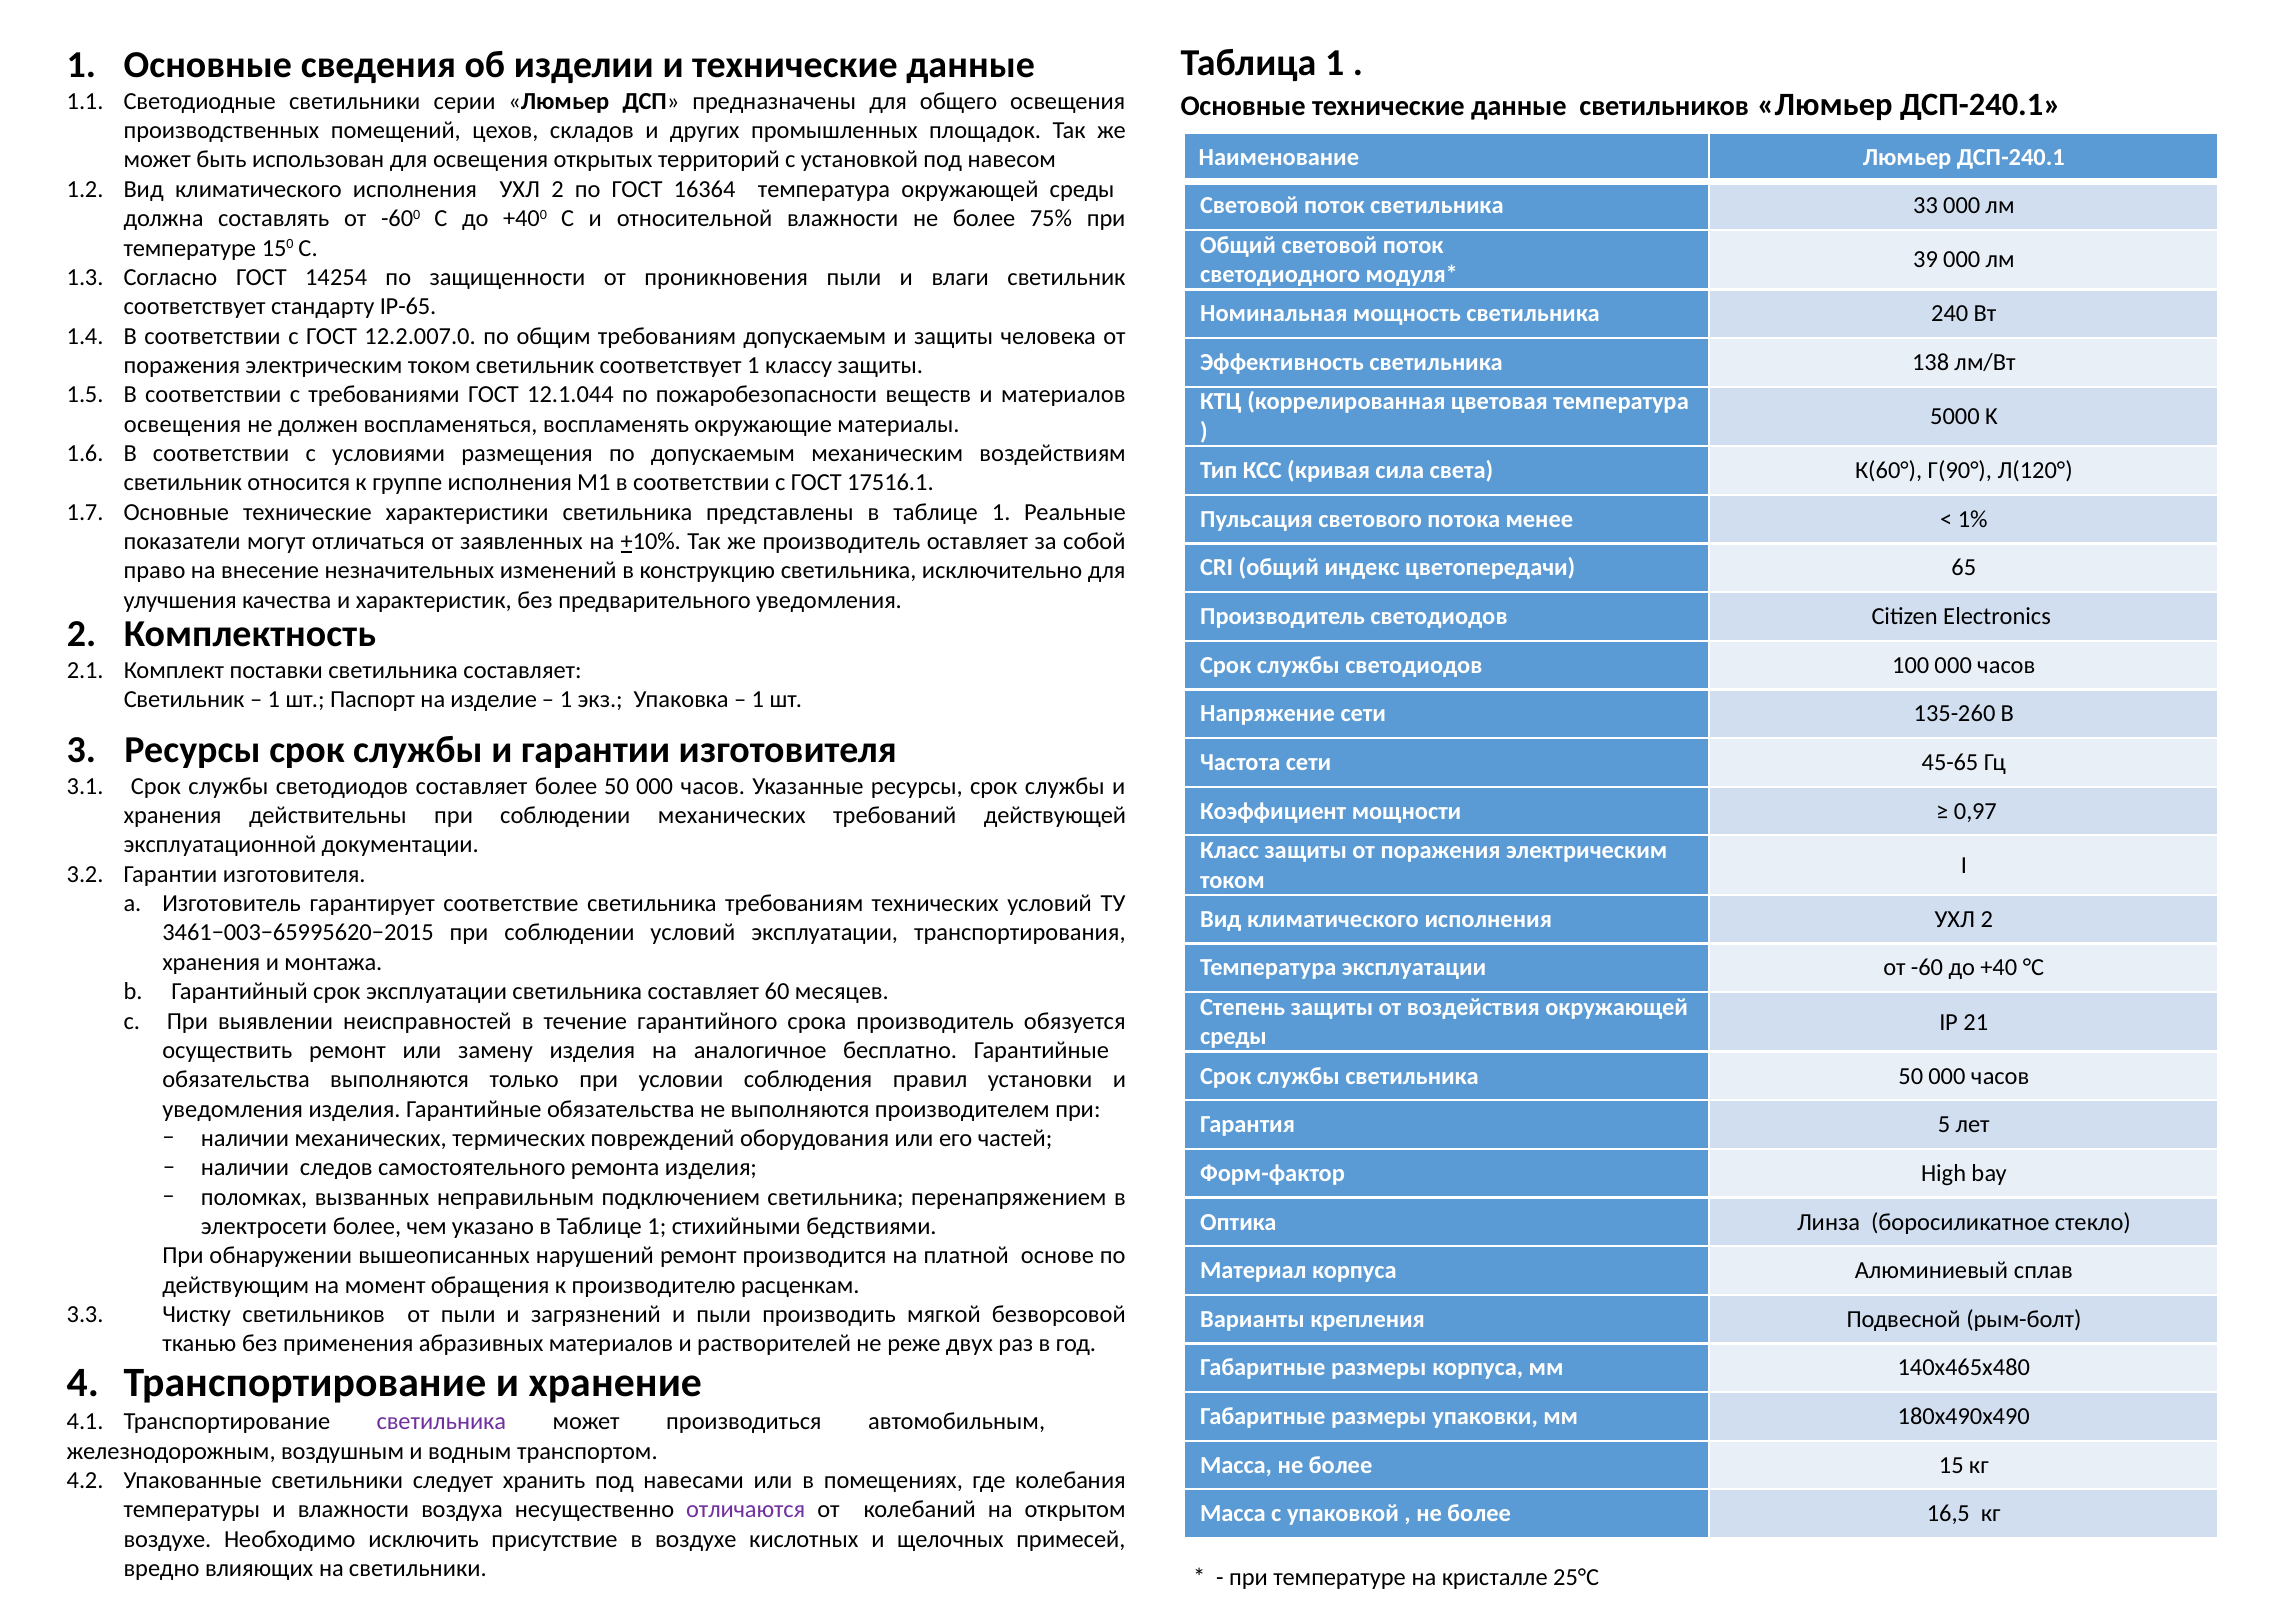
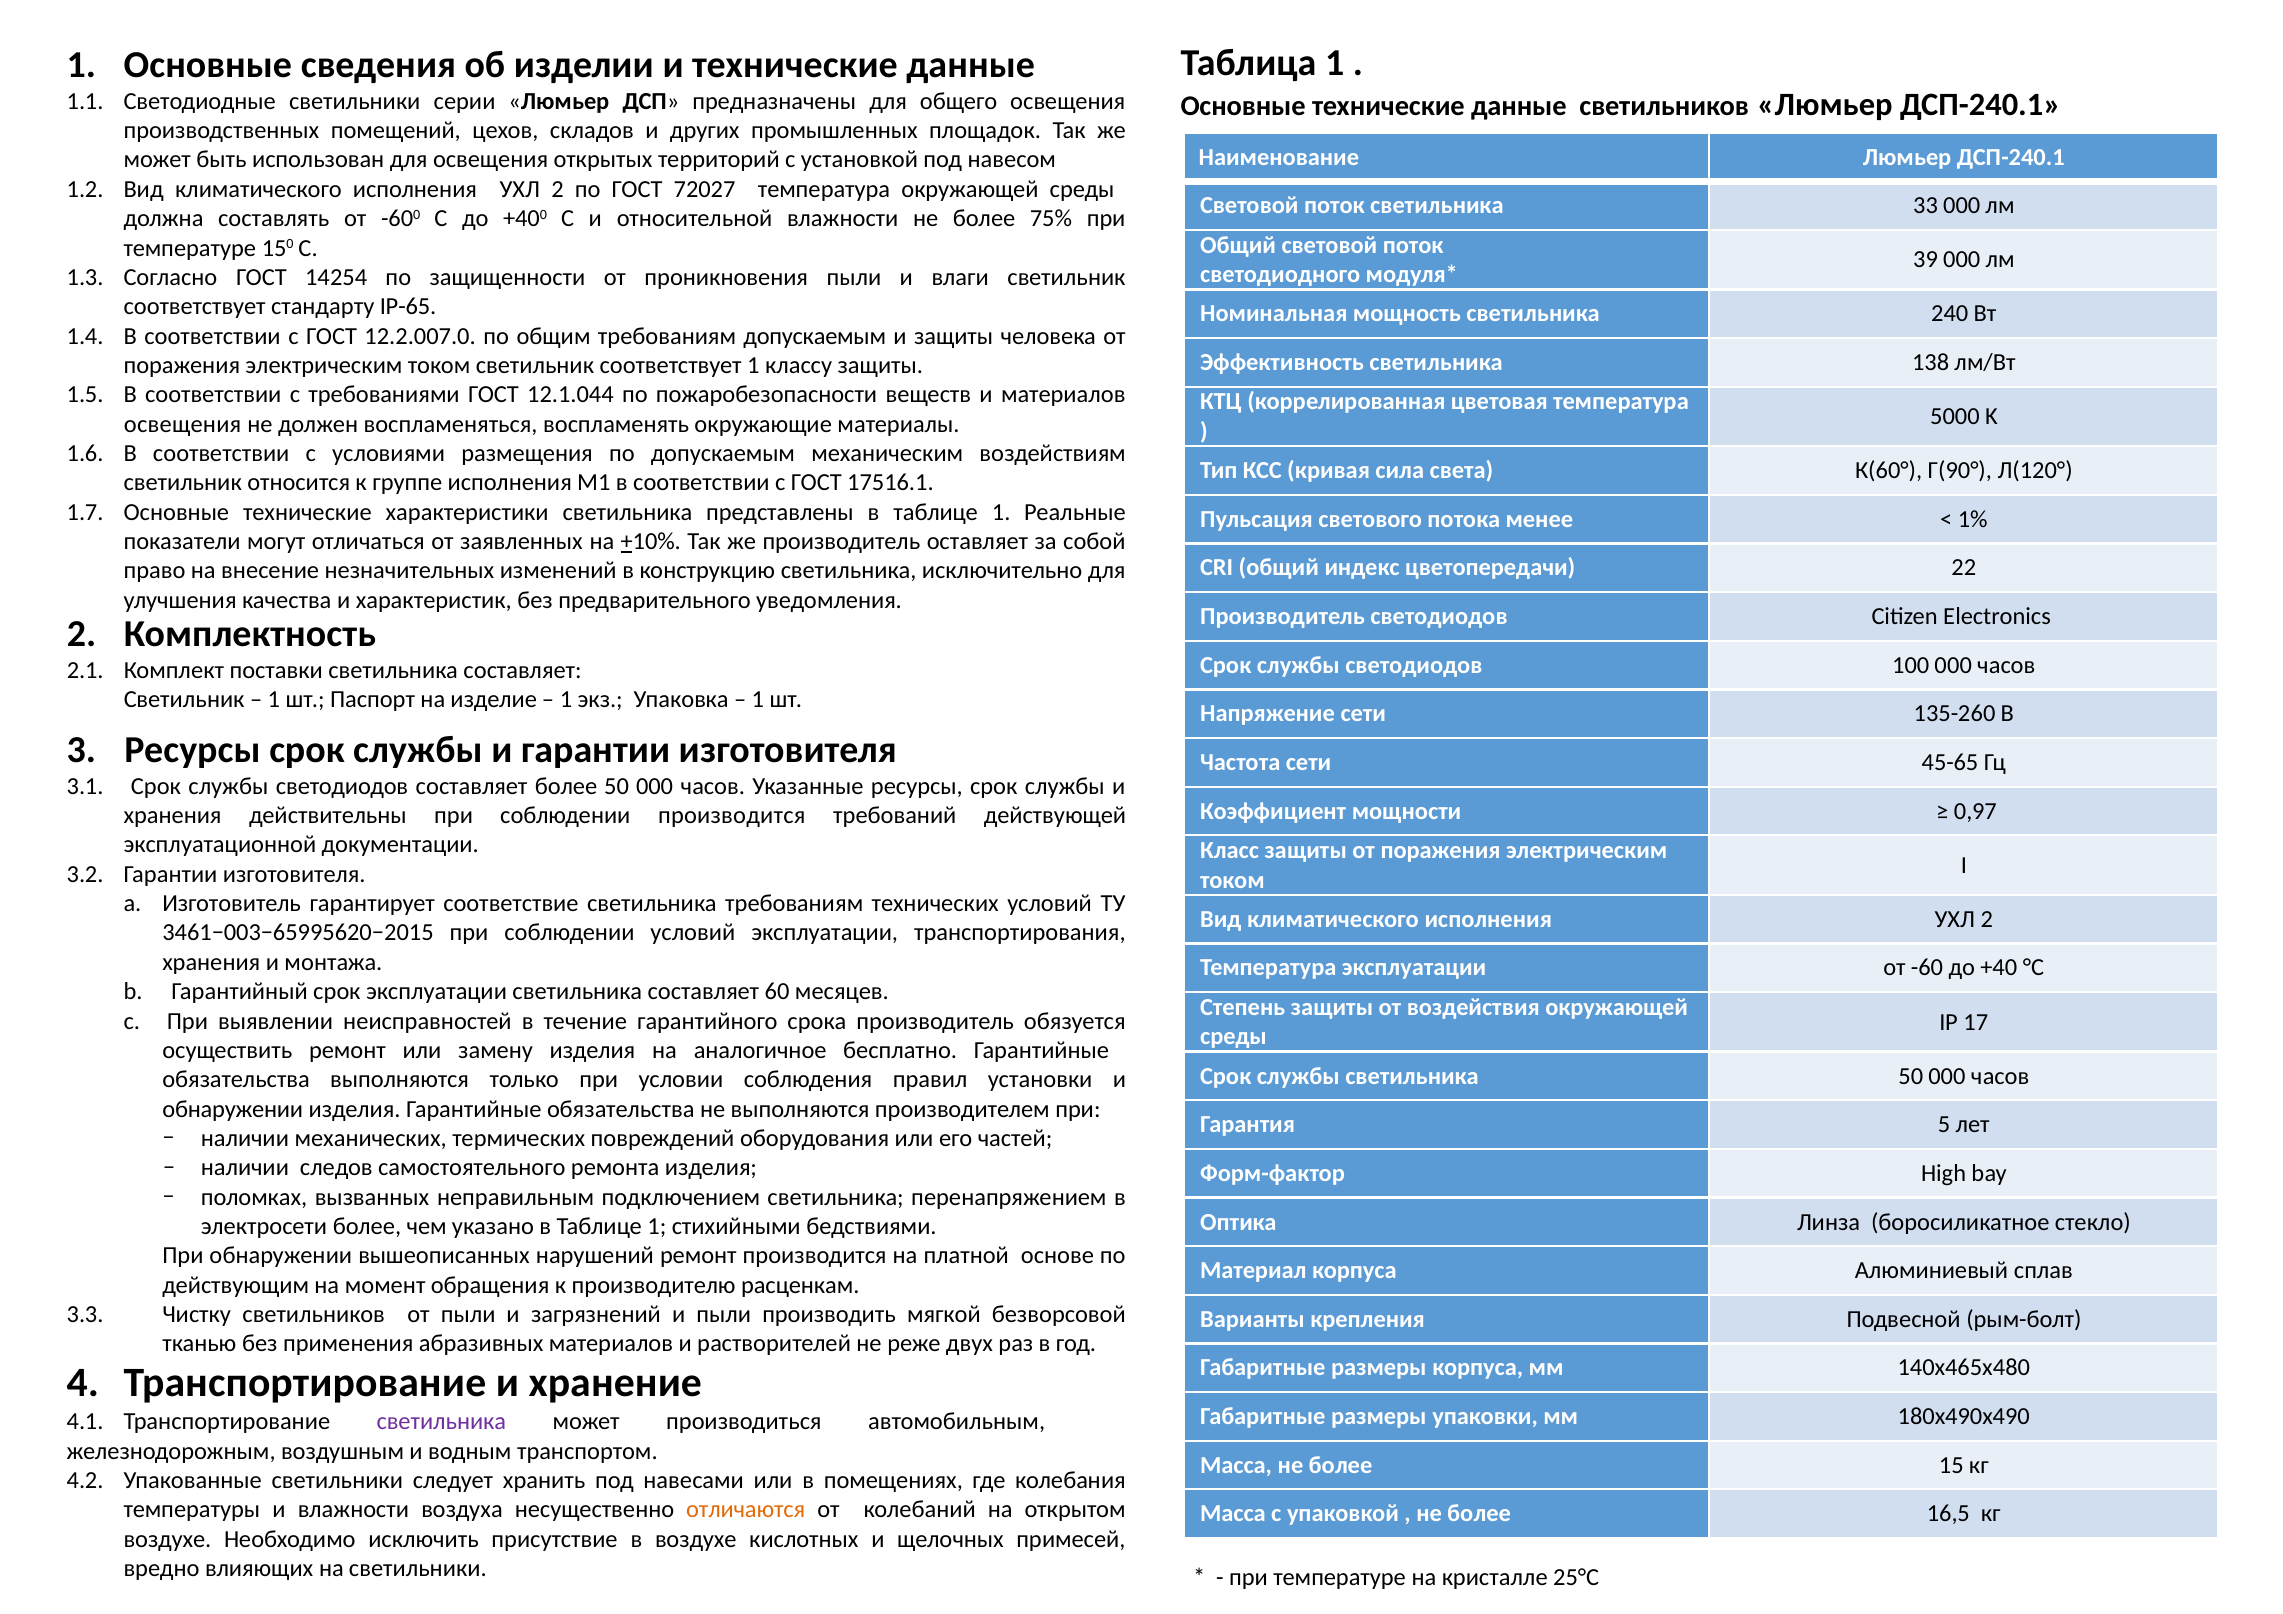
16364: 16364 -> 72027 (705, 189)
65: 65 -> 22 (1964, 568)
соблюдении механических: механических -> производится (732, 816)
21: 21 -> 17 (1976, 1022)
уведомления: уведомления -> обнаружении (233, 1109)
отличаются colour: purple -> orange (746, 1510)
